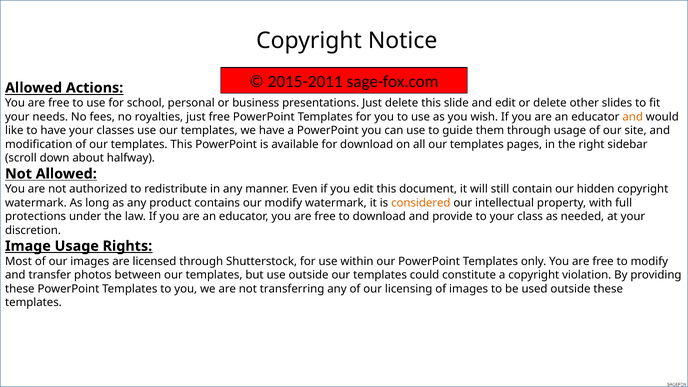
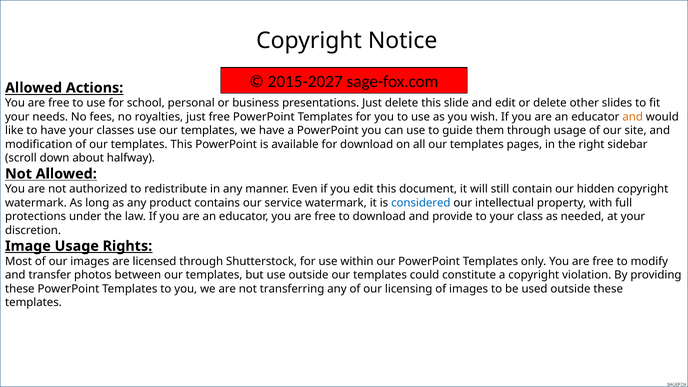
2015-2011: 2015-2011 -> 2015-2027 (305, 82)
our modify: modify -> service (283, 203)
considered colour: orange -> blue (421, 203)
